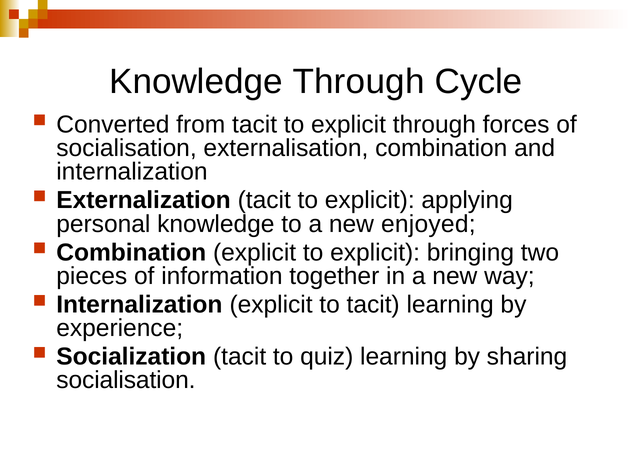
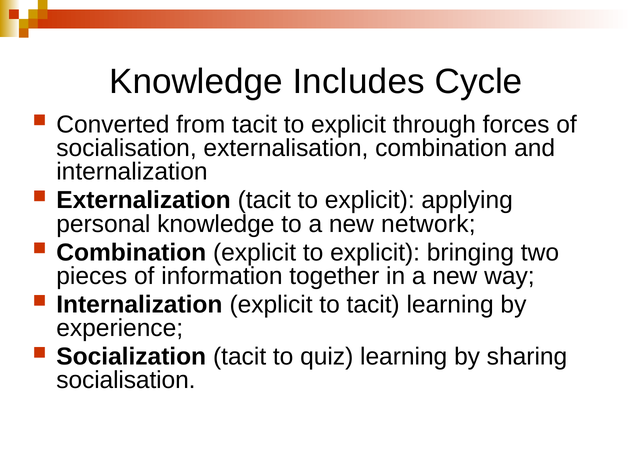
Knowledge Through: Through -> Includes (359, 81)
enjoyed: enjoyed -> network (428, 224)
